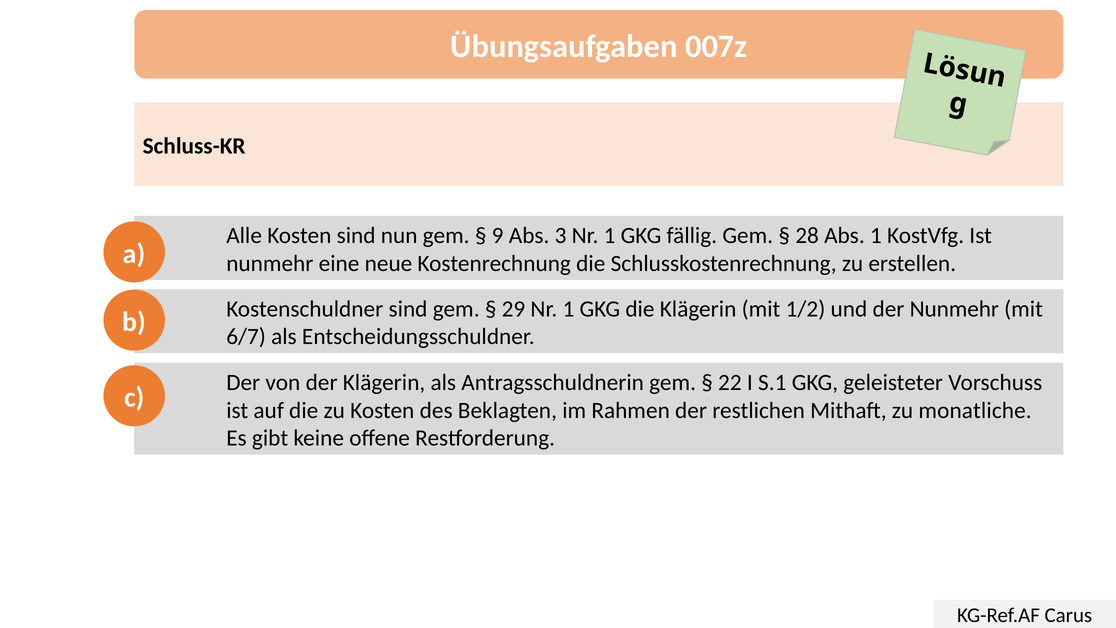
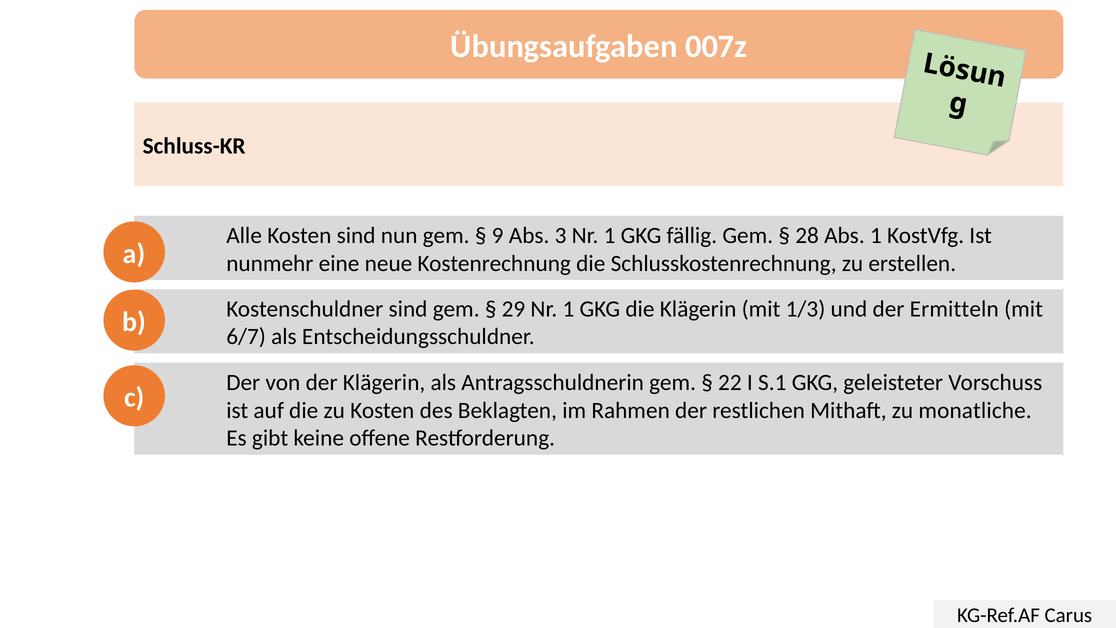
1/2: 1/2 -> 1/3 (805, 309)
der Nunmehr: Nunmehr -> Ermitteln (954, 309)
